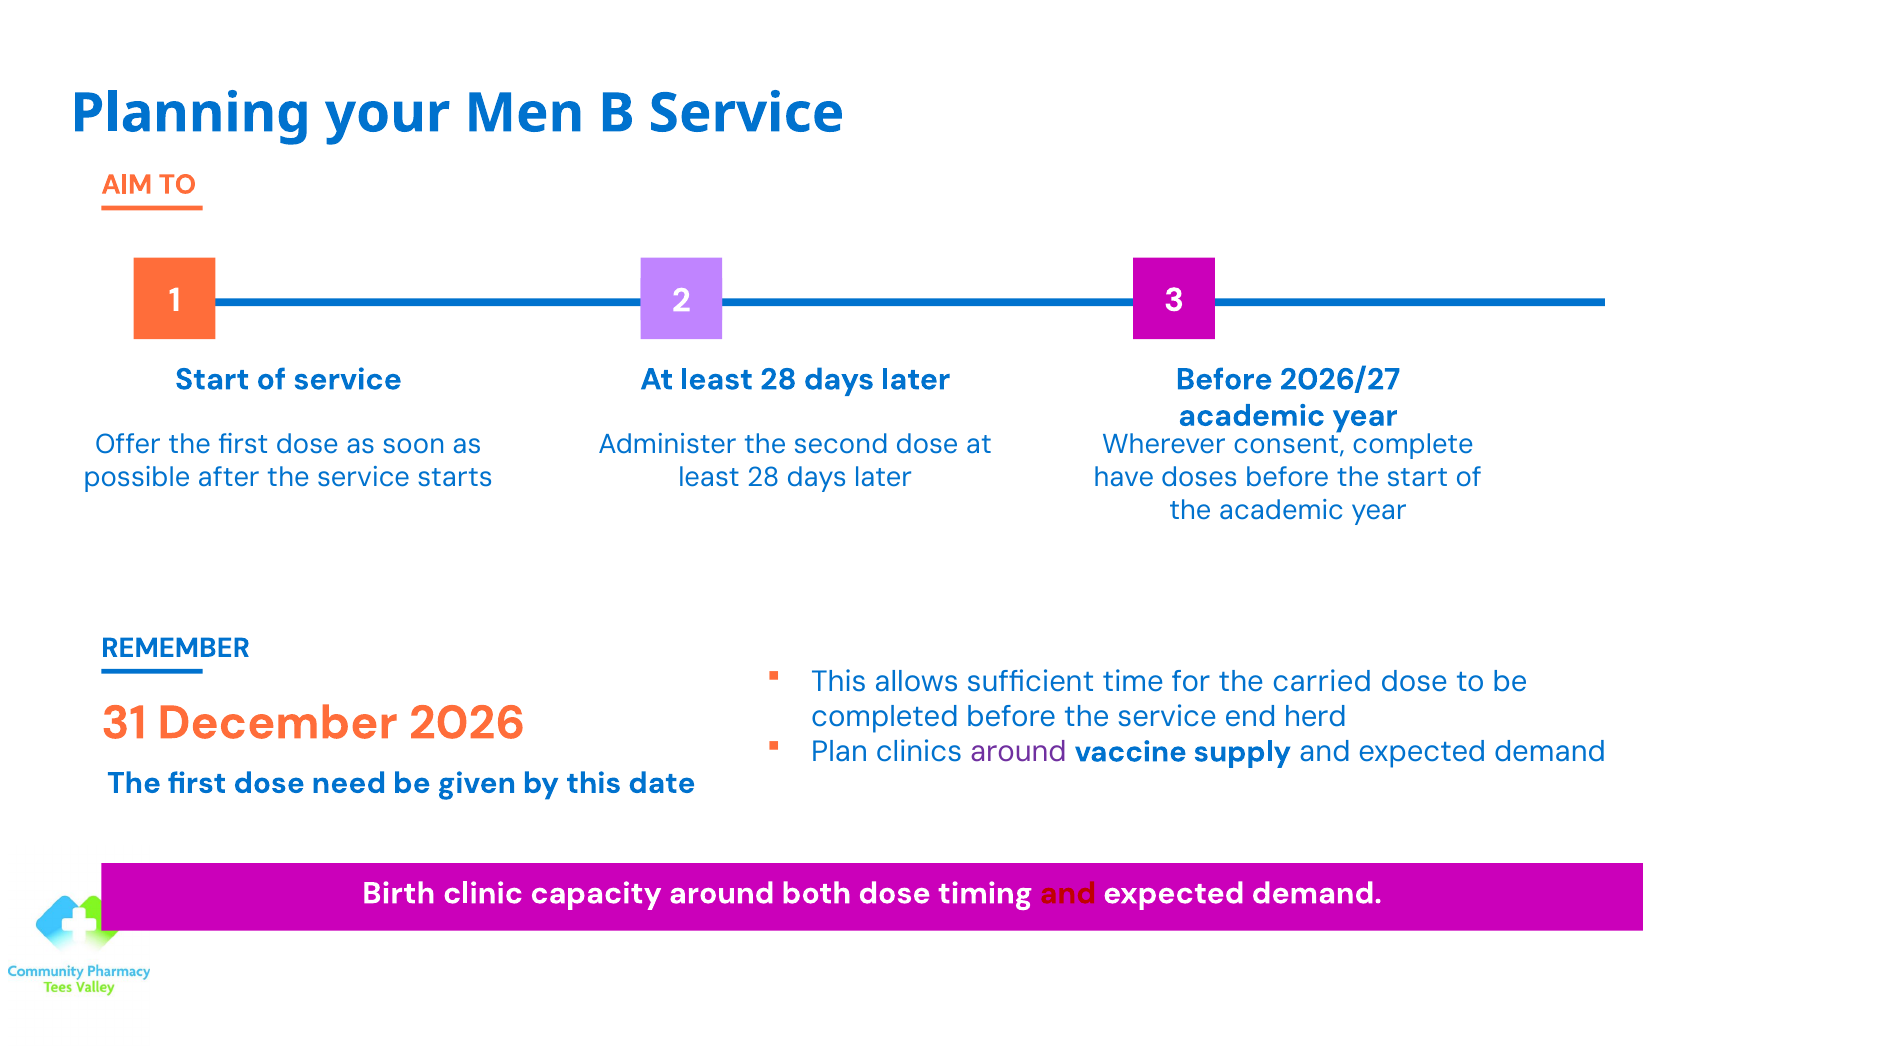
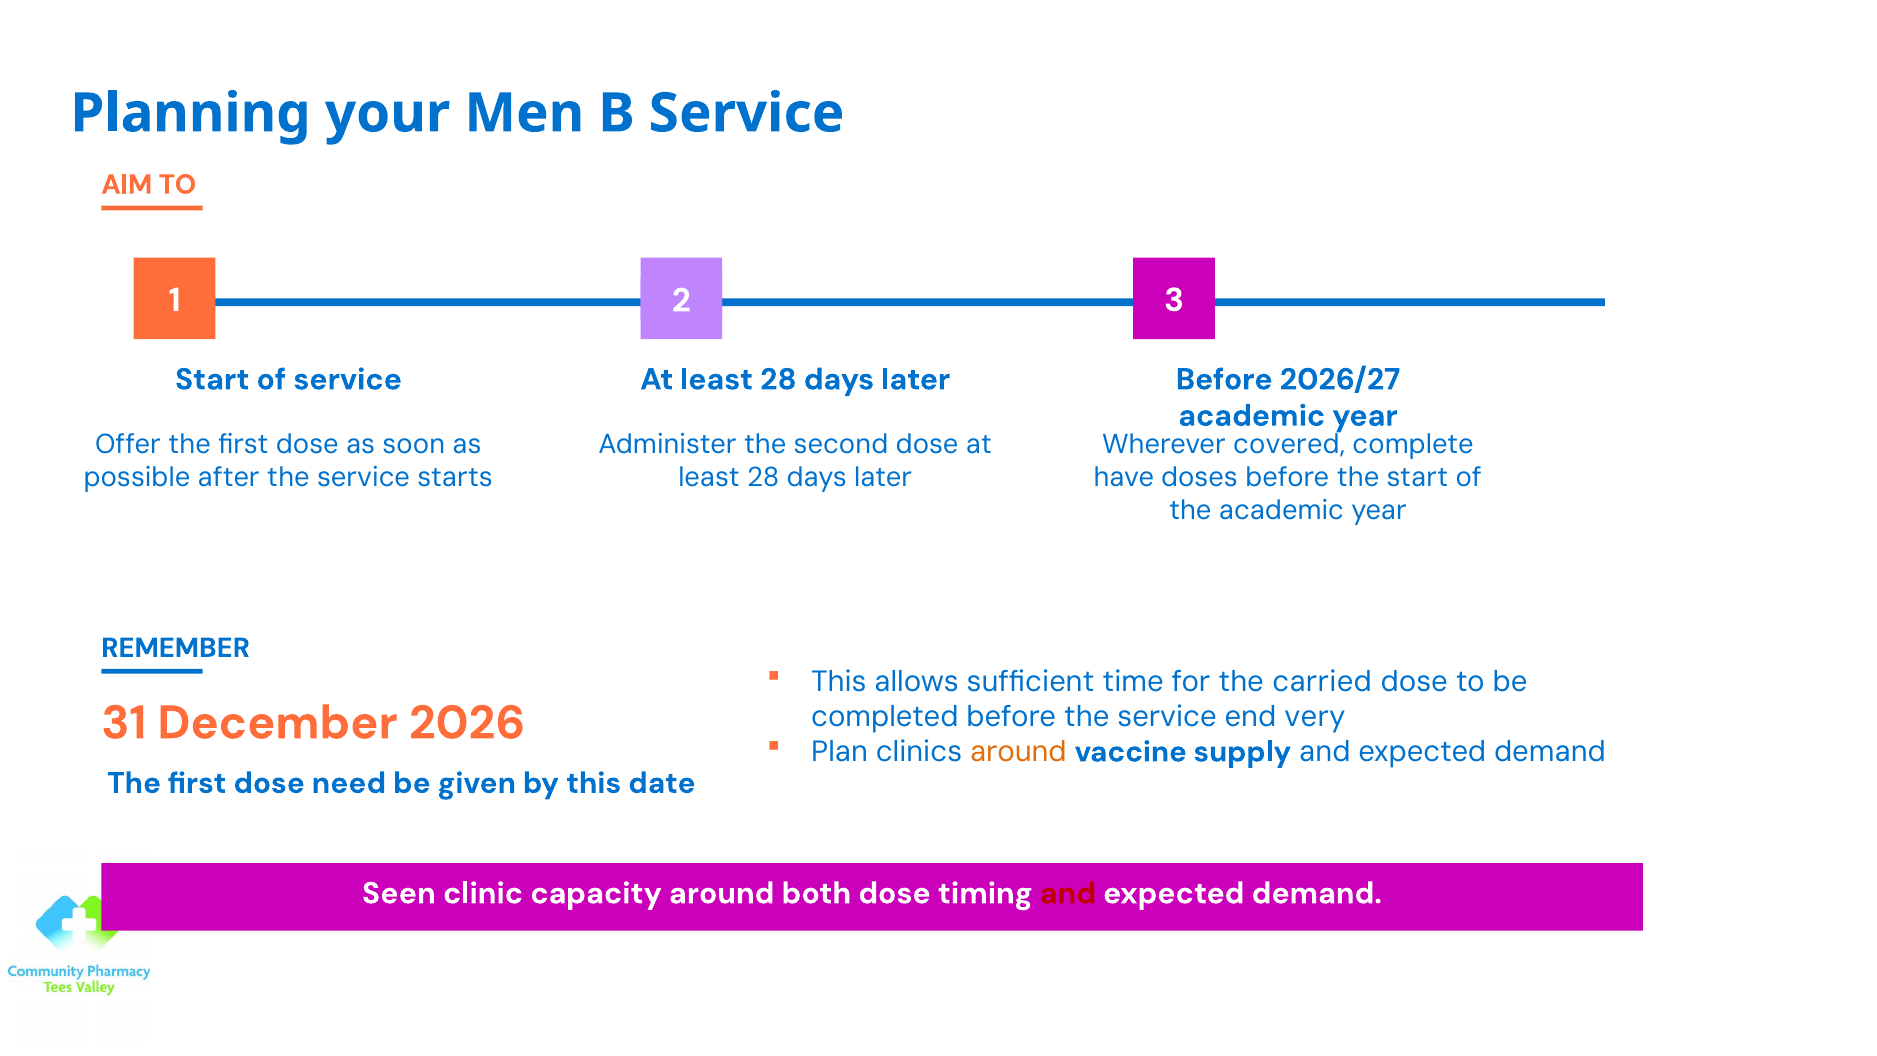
consent: consent -> covered (1289, 445)
herd: herd -> very (1315, 716)
around colour: purple -> orange (1018, 752)
Birth: Birth -> Seen (399, 893)
